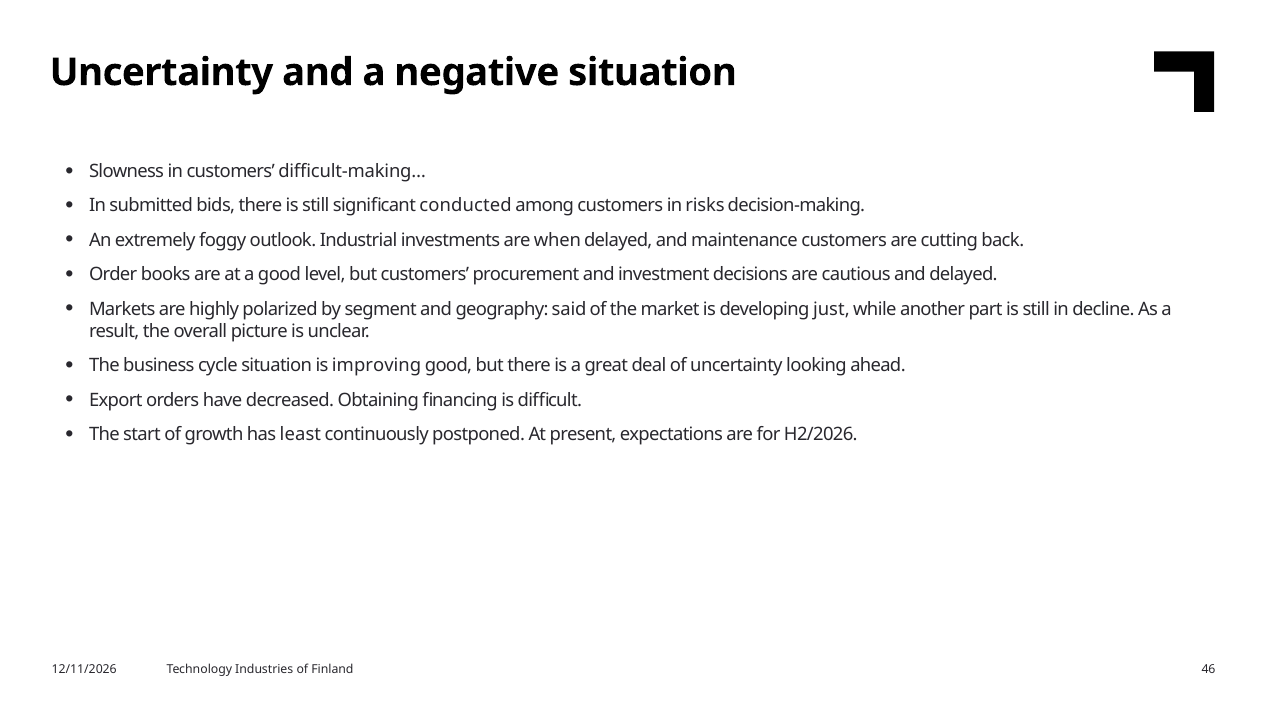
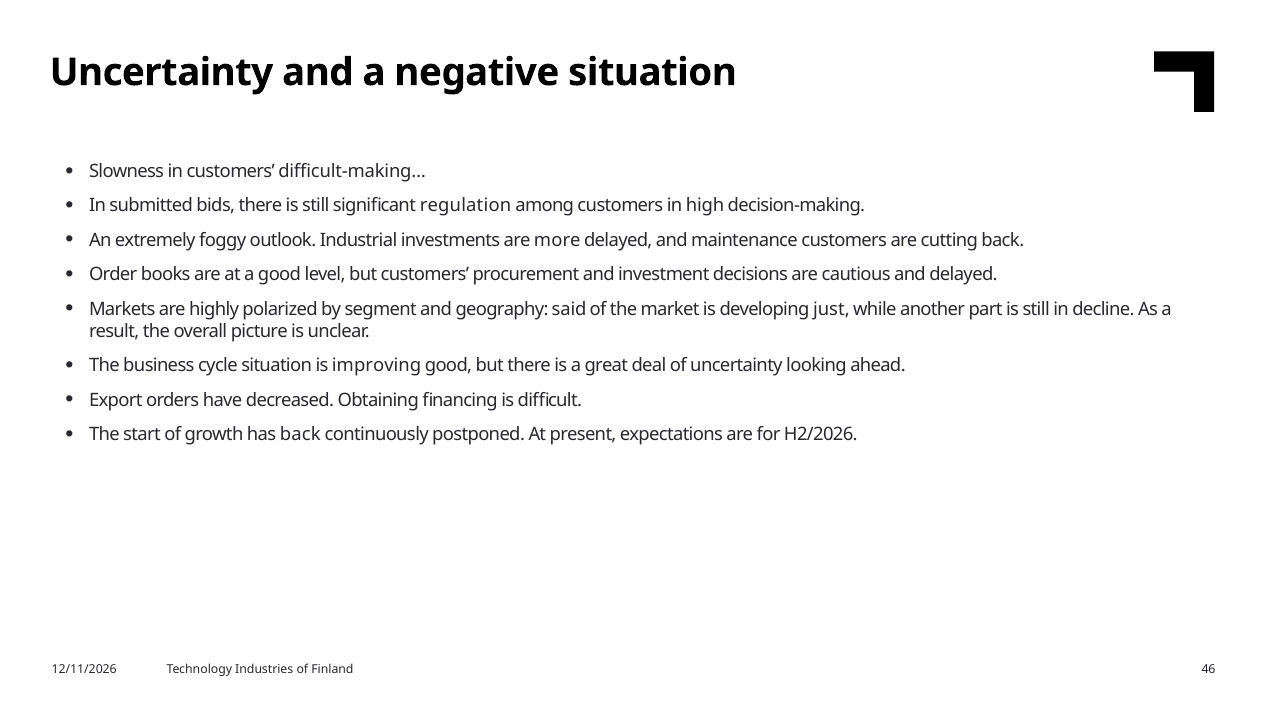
conducted: conducted -> regulation (466, 206)
risks: risks -> high (705, 206)
when: when -> more (557, 240)
has least: least -> back (300, 435)
